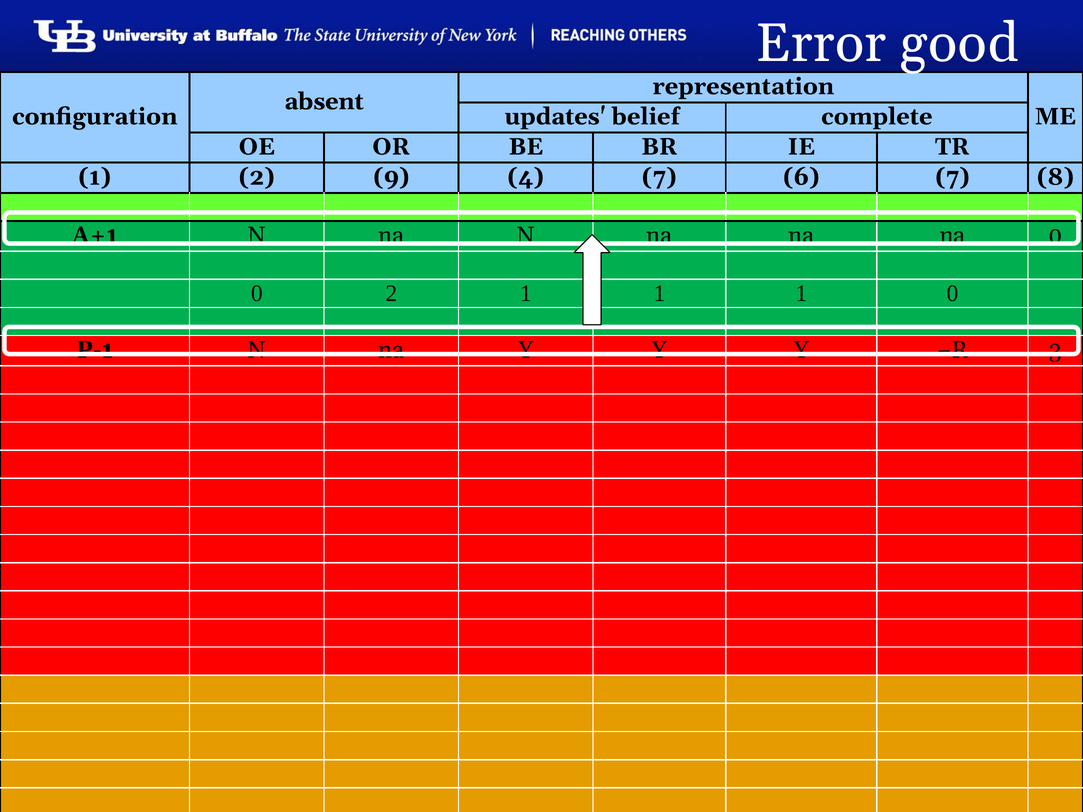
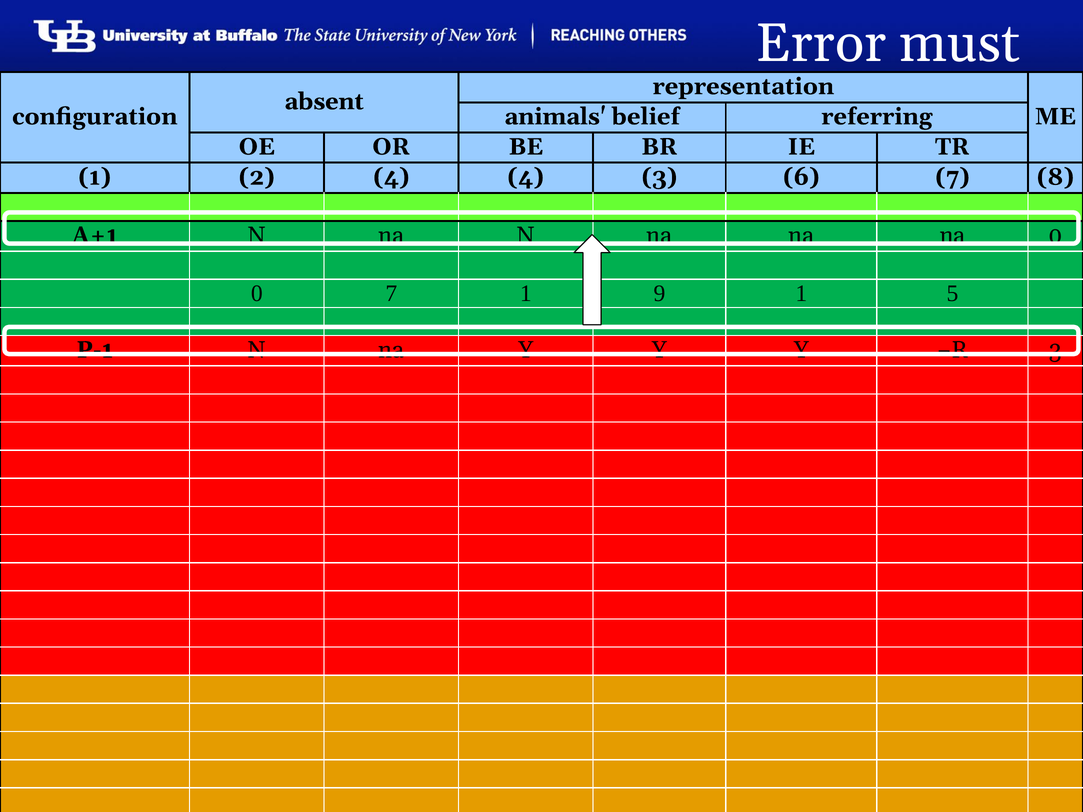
good: good -> must (960, 43)
updates: updates -> animals (555, 117)
complete: complete -> referring (877, 117)
2 9: 9 -> 4 (391, 177)
4 7: 7 -> 3 (659, 177)
0 2: 2 -> 7 (391, 294)
1: 1 -> 9 (659, 294)
1 0: 0 -> 5 (953, 294)
